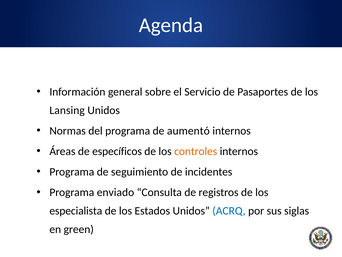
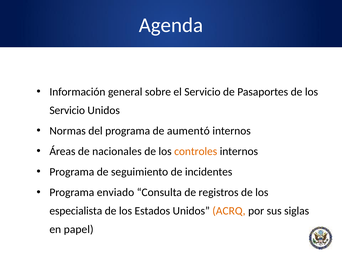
Lansing: Lansing -> Servicio (67, 110)
específicos: específicos -> nacionales (117, 151)
ACRQ colour: blue -> orange (229, 211)
green: green -> papel (79, 229)
